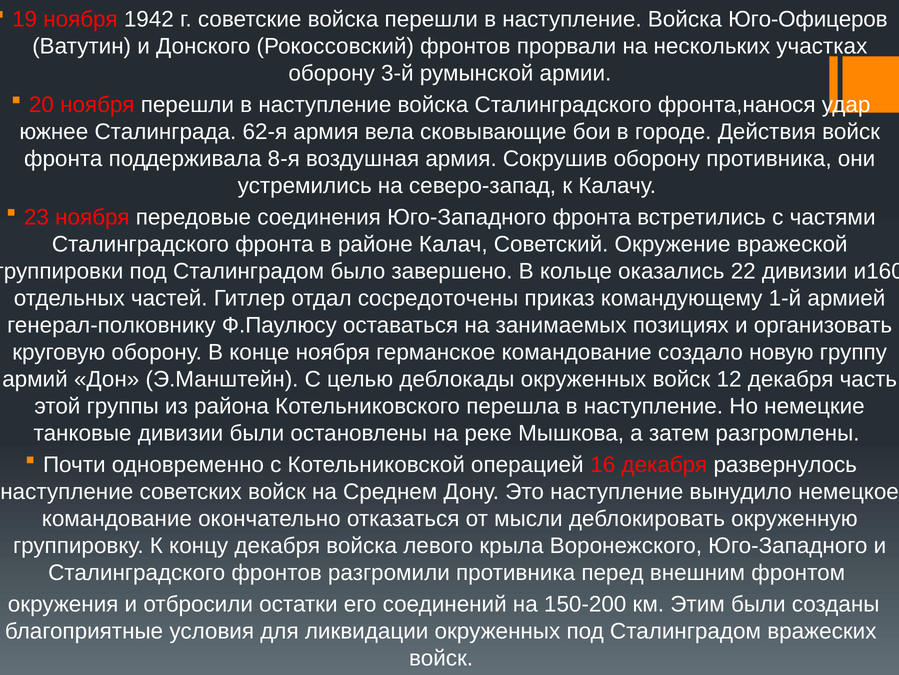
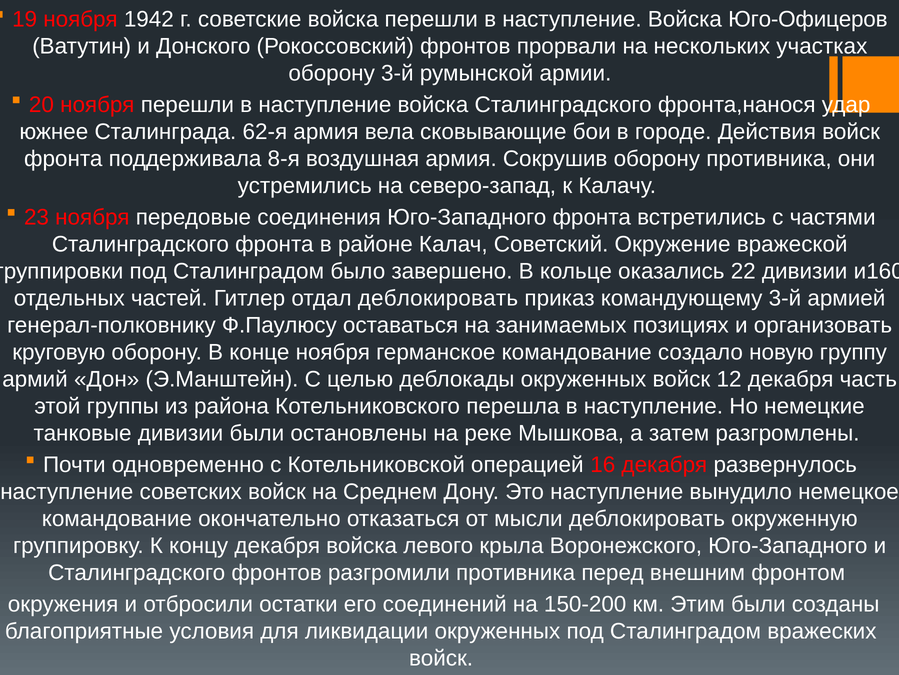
отдал сосредоточены: сосредоточены -> деблокировать (438, 298)
командующему 1-й: 1-й -> 3-й (785, 298)
